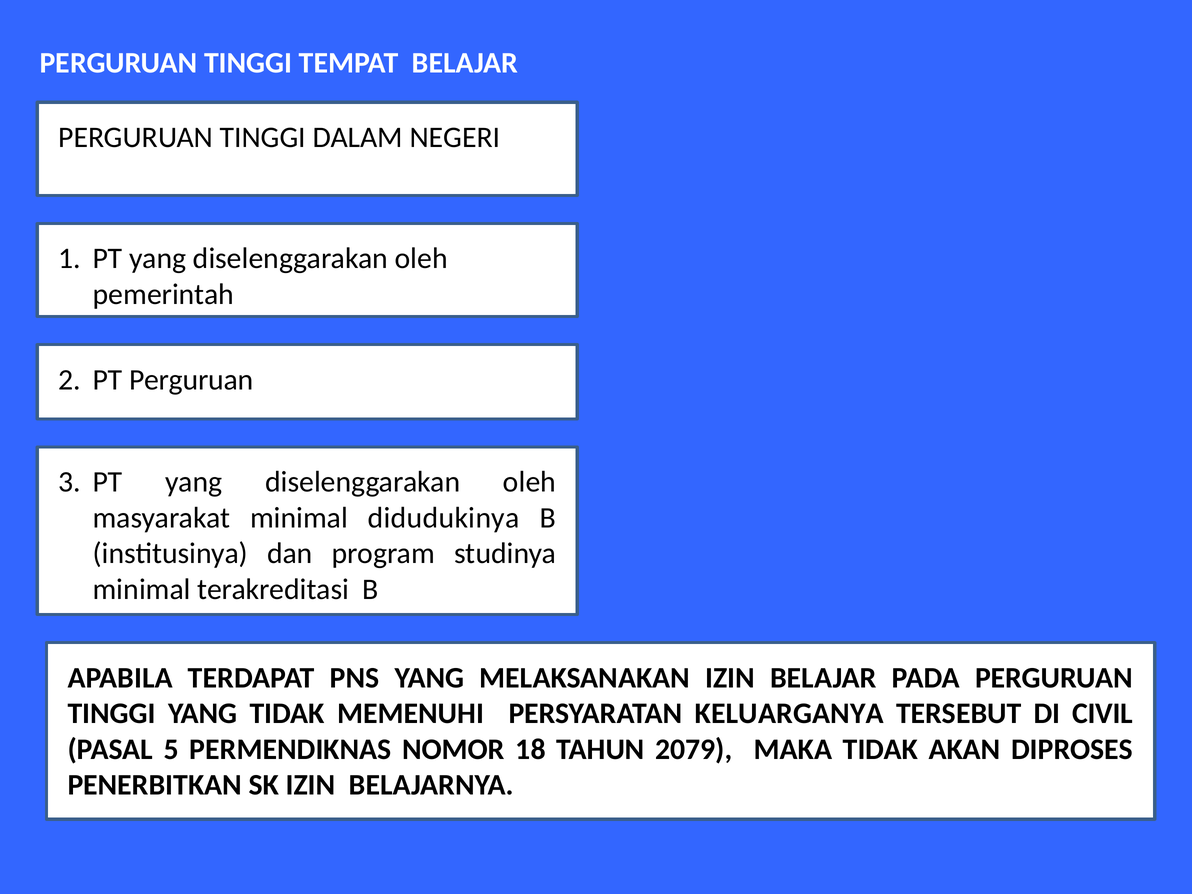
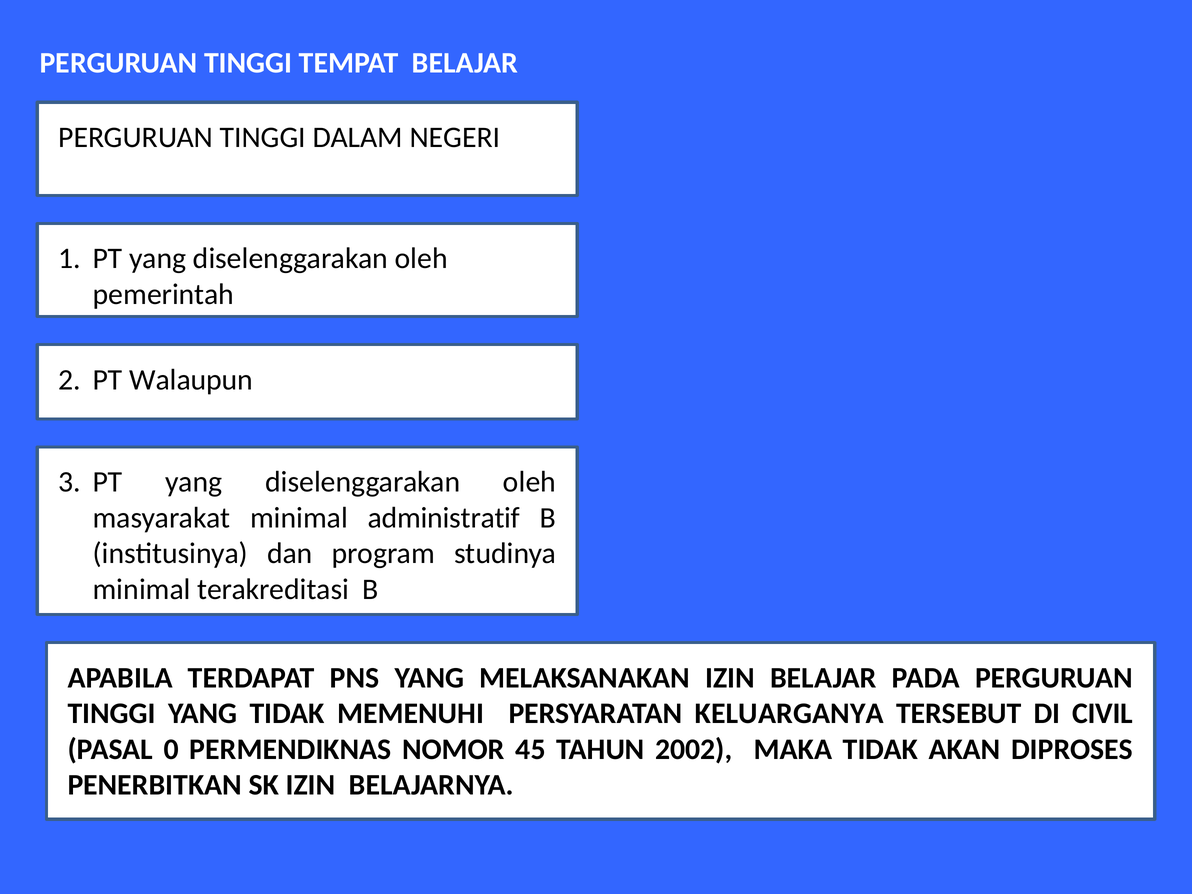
PT Perguruan: Perguruan -> Walaupun (191, 380)
didudukinya: didudukinya -> administratif (444, 518)
5: 5 -> 0 (171, 749)
18: 18 -> 45 (531, 749)
2079: 2079 -> 2002 (694, 749)
